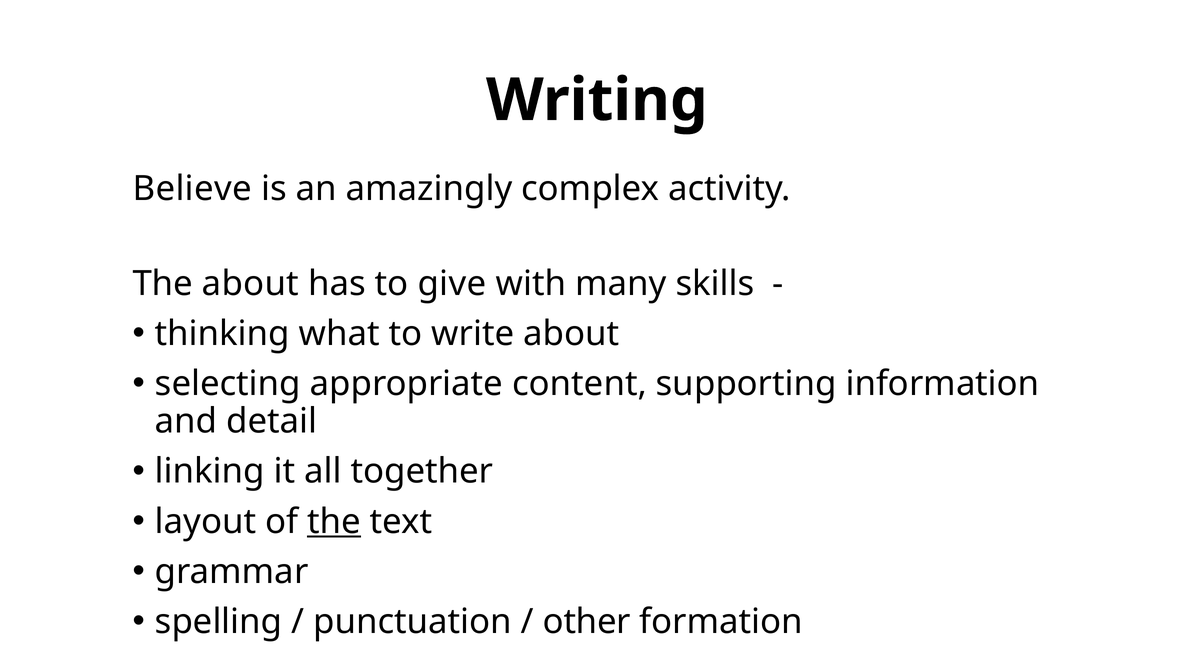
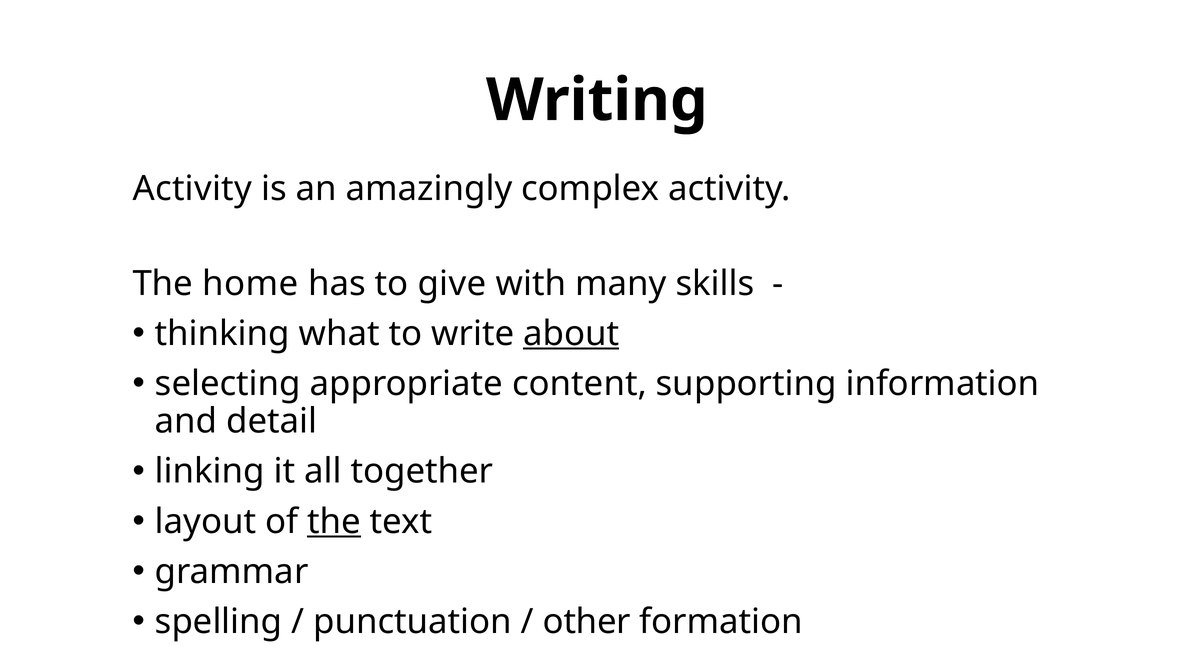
Believe: Believe -> Activity (192, 189)
The about: about -> home (250, 283)
about underline: none -> present (571, 333)
